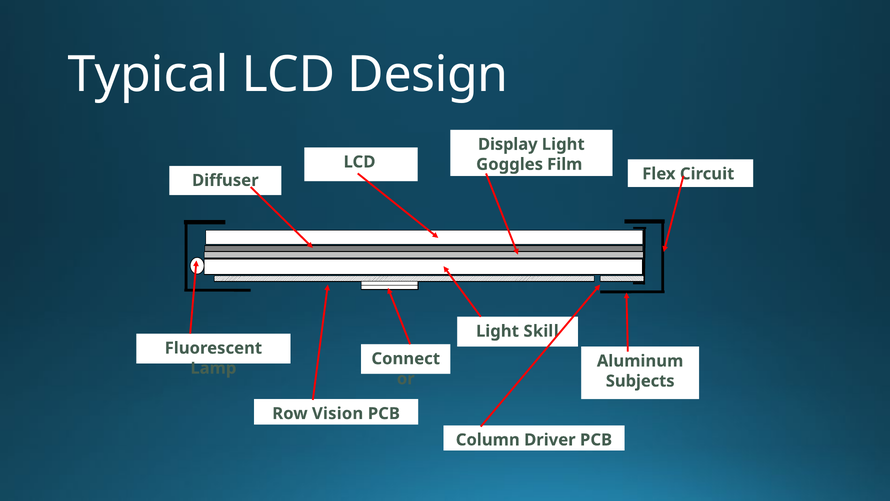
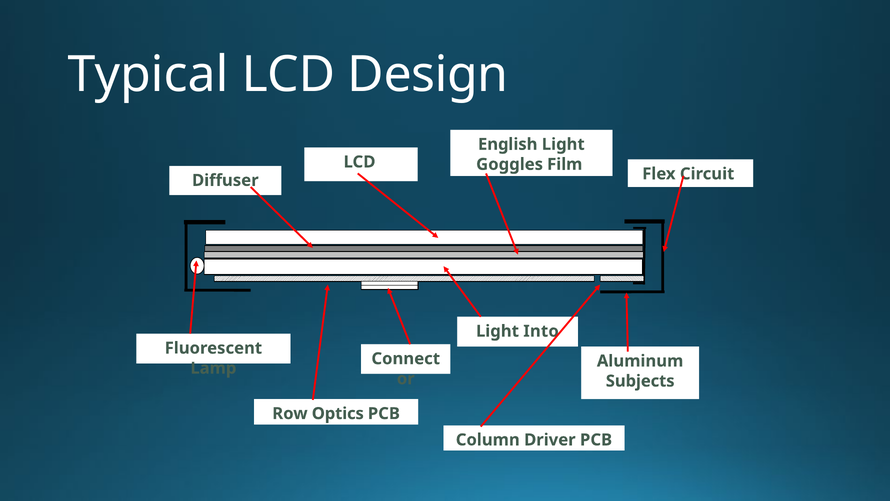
Display: Display -> English (508, 144)
Skill: Skill -> Into (541, 331)
Vision: Vision -> Optics (338, 413)
